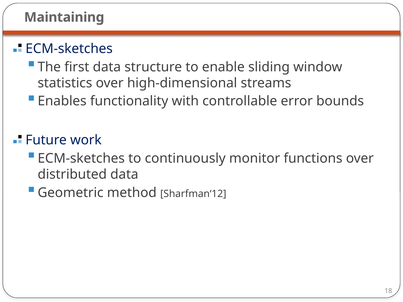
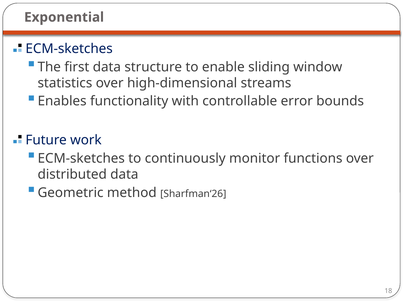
Maintaining: Maintaining -> Exponential (64, 17)
Sharfman‘12: Sharfman‘12 -> Sharfman‘26 (193, 194)
